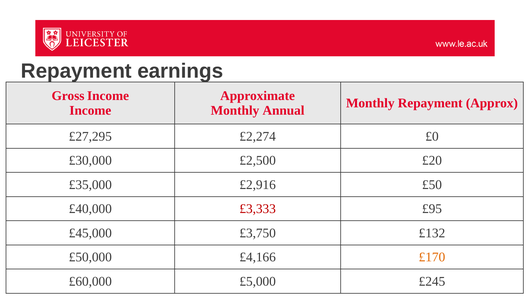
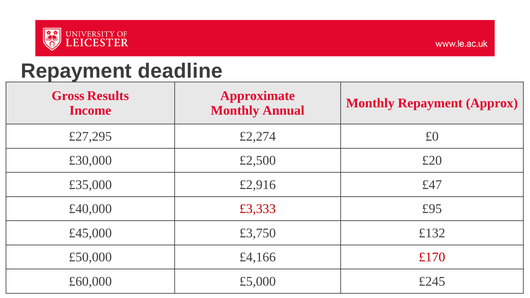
earnings: earnings -> deadline (180, 71)
Gross Income: Income -> Results (108, 96)
£50: £50 -> £47 (432, 185)
£170 colour: orange -> red (432, 257)
